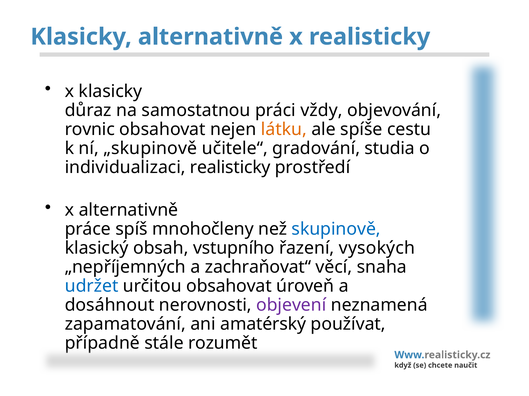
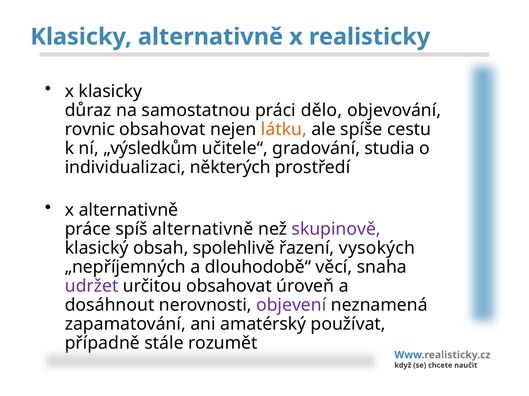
vždy: vždy -> dělo (321, 110)
„skupinově: „skupinově -> „výsledkům (151, 148)
individualizaci realisticky: realisticky -> některých (230, 168)
spíš mnohočleny: mnohočleny -> alternativně (203, 229)
skupinově colour: blue -> purple (336, 229)
vstupního: vstupního -> spolehlivě (234, 249)
zachraňovat“: zachraňovat“ -> dlouhodobě“ (258, 268)
udržet colour: blue -> purple (92, 287)
